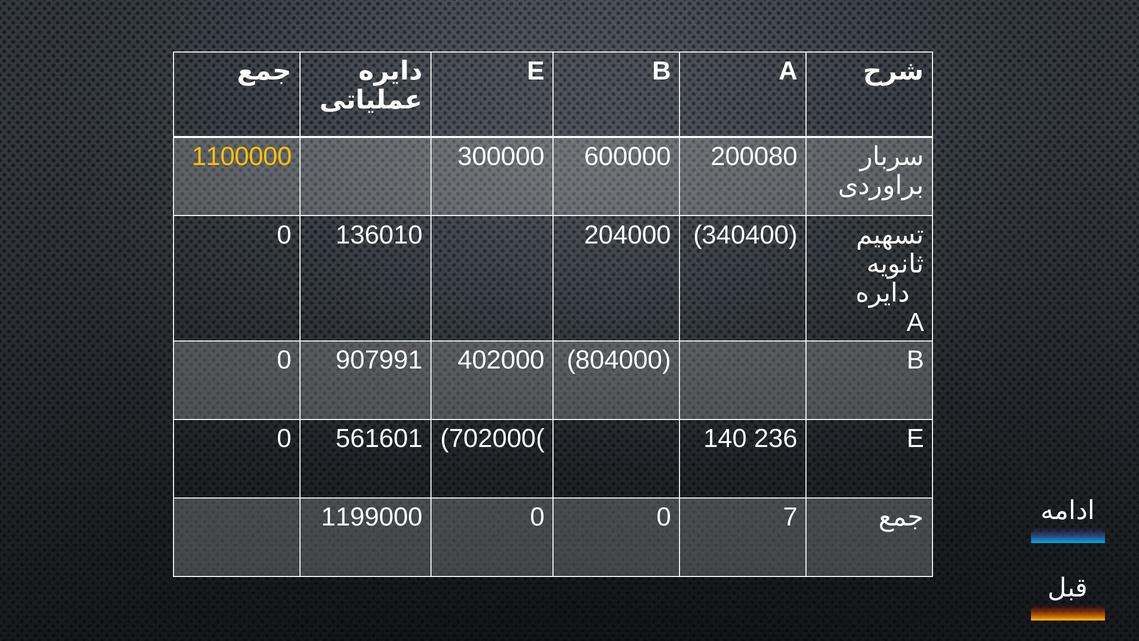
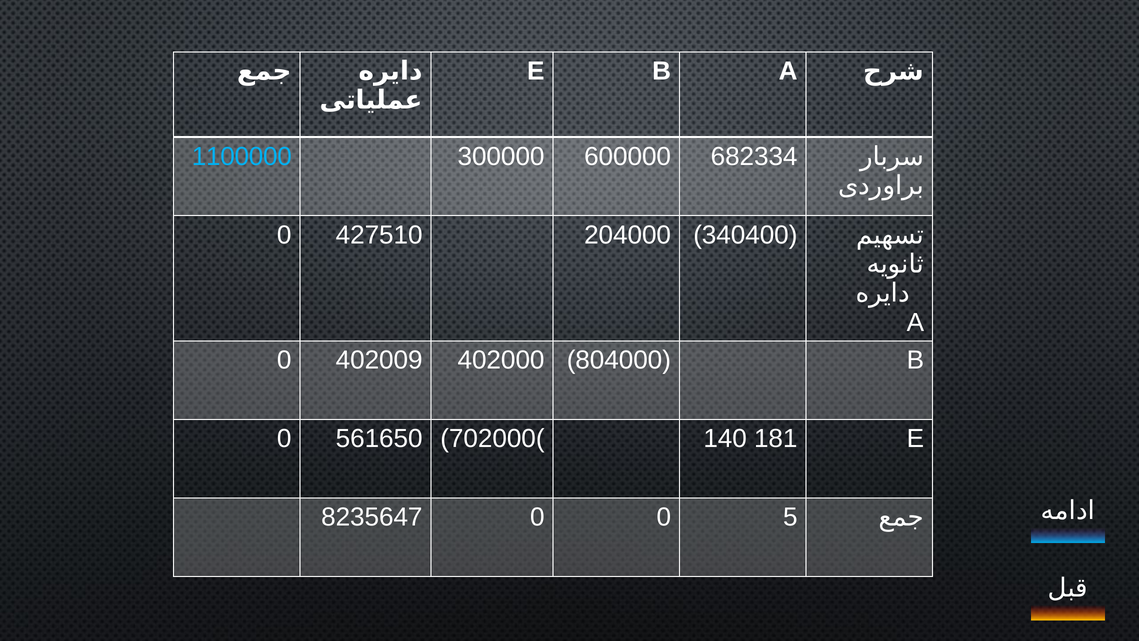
1100000 colour: yellow -> light blue (242, 156)
200080: 200080 -> 682334 (754, 156)
136010: 136010 -> 427510 (379, 235)
907991: 907991 -> 402009 (379, 360)
561601: 561601 -> 561650 (379, 439)
236: 236 -> 181 (776, 439)
1199000: 1199000 -> 8235647 (372, 517)
7: 7 -> 5 (790, 517)
